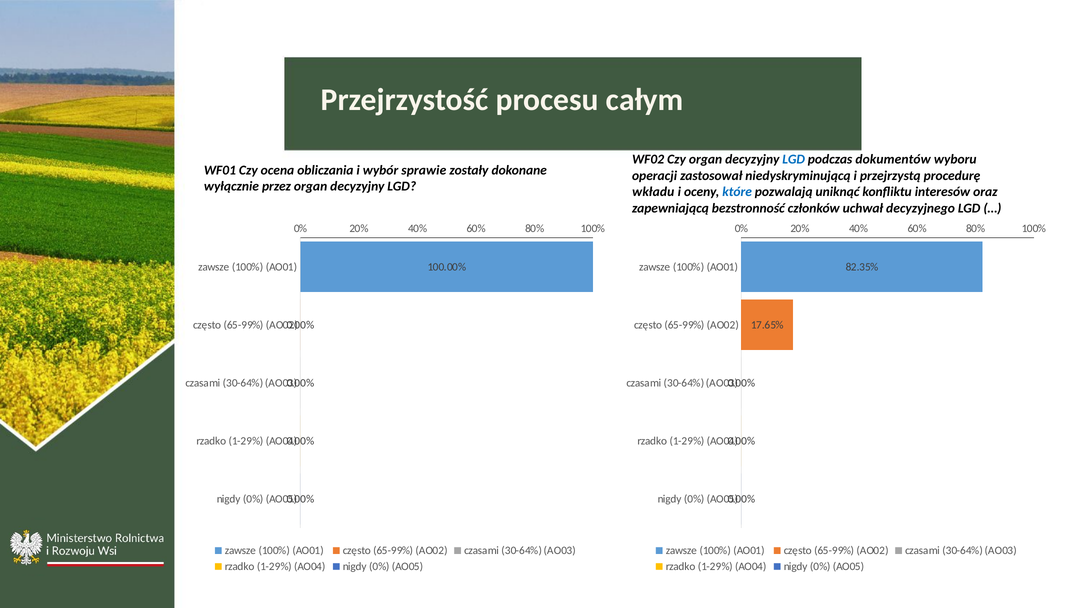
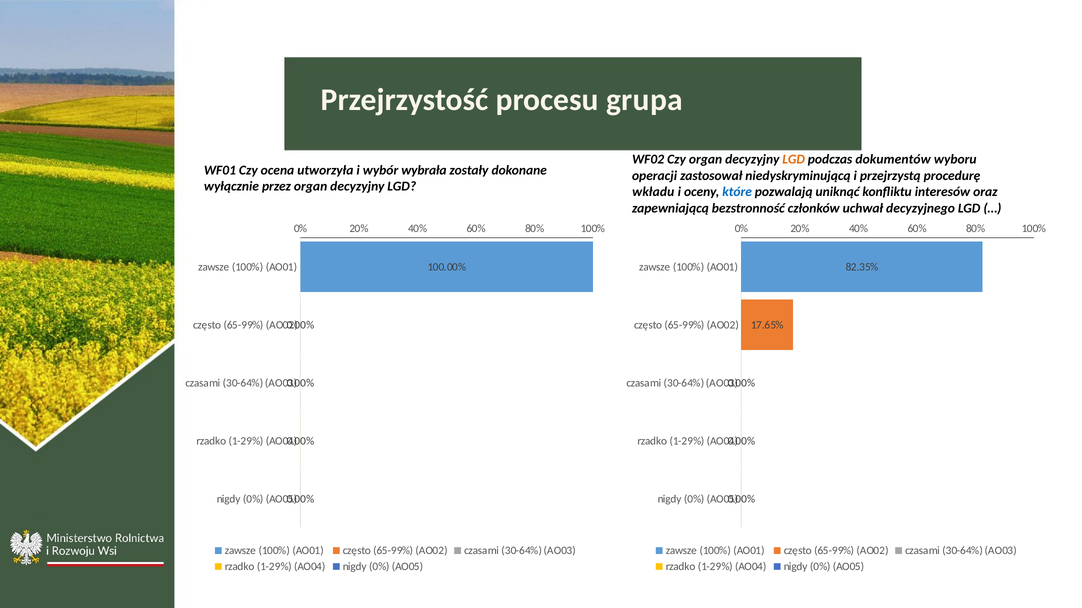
całym: całym -> grupa (644, 100)
LGD colour: blue -> orange (794, 160)
obliczania: obliczania -> utworzyła (325, 170)
sprawie: sprawie -> wybrała (424, 170)
